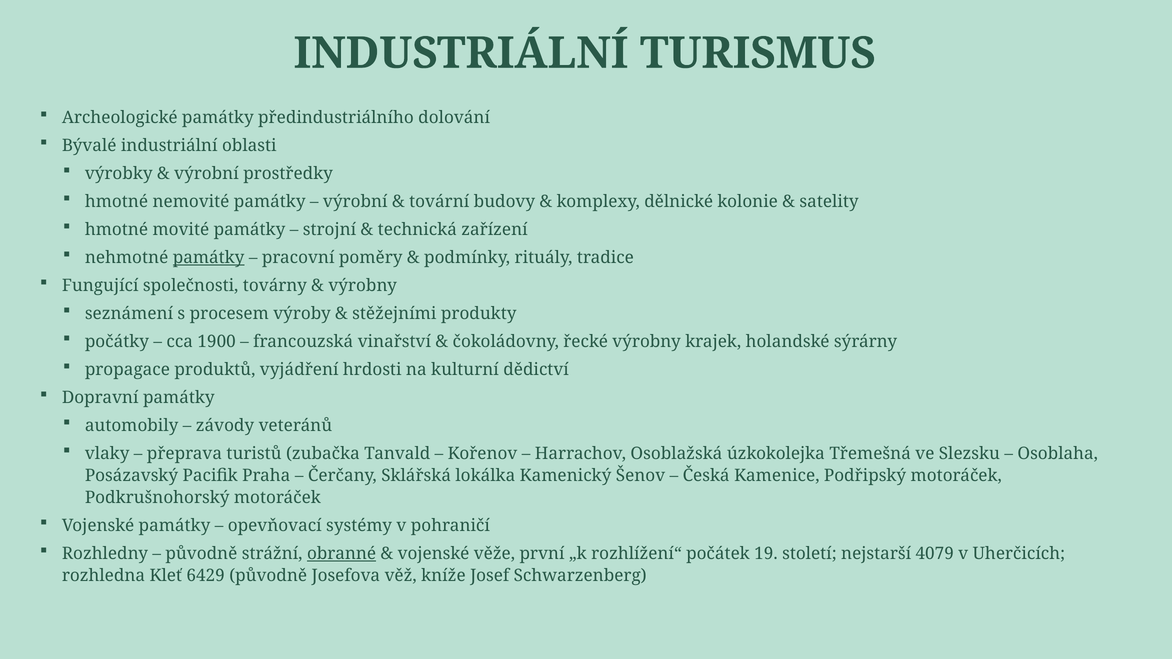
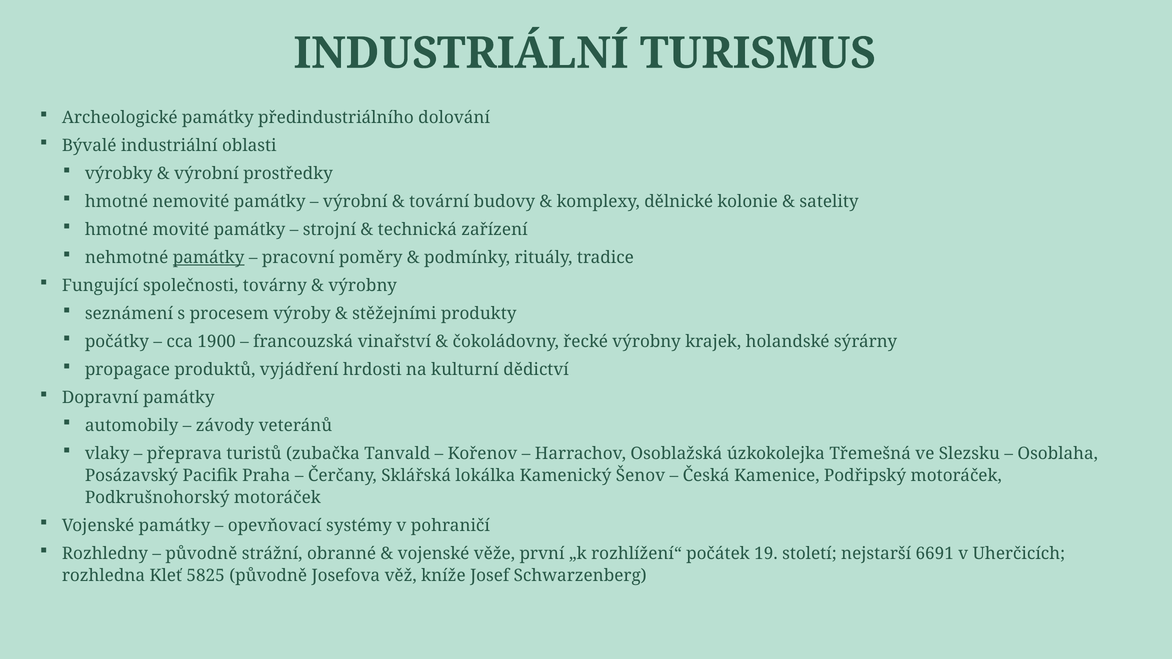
obranné underline: present -> none (342, 554)
4079: 4079 -> 6691 (935, 554)
6429: 6429 -> 5825 (206, 576)
